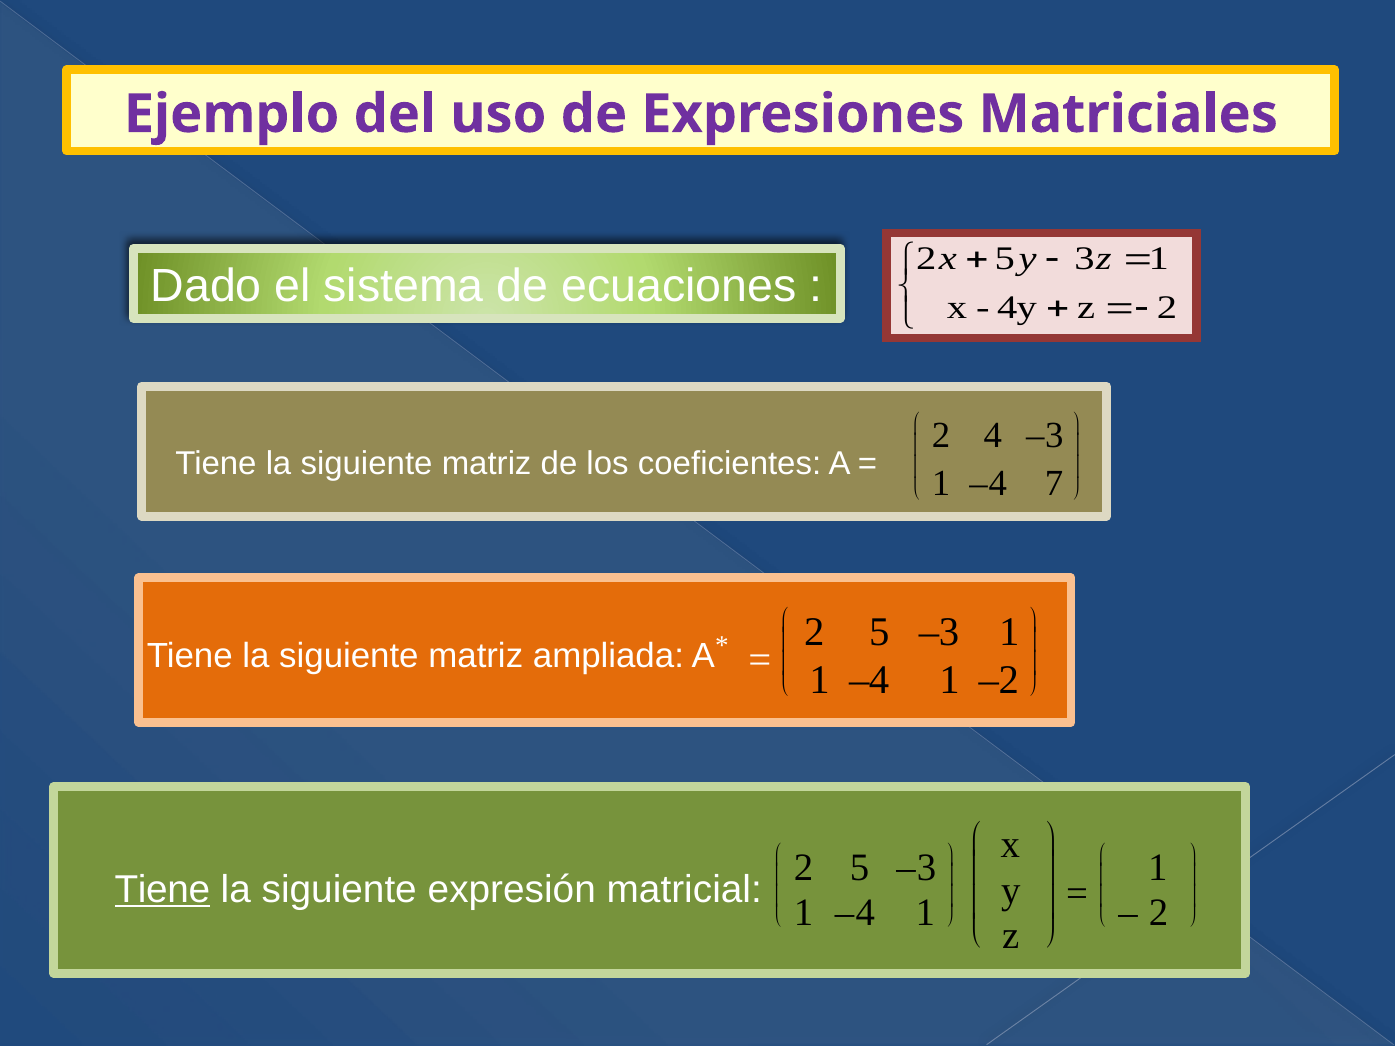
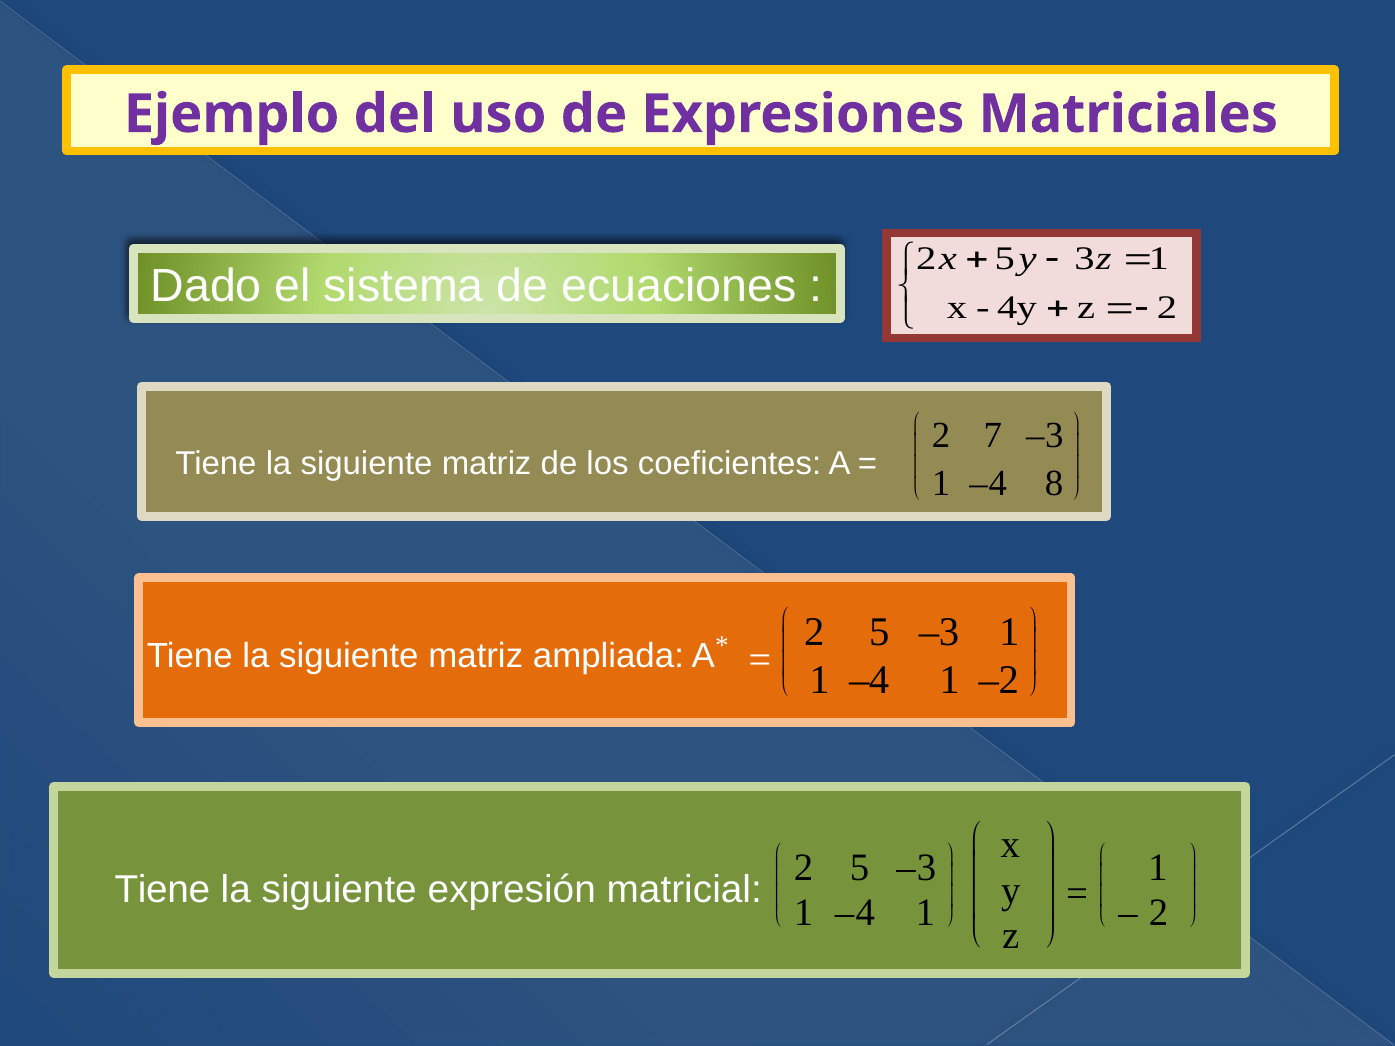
4: 4 -> 7 (993, 435)
7: 7 -> 8 (1054, 483)
Tiene underline: present -> none (162, 890)
